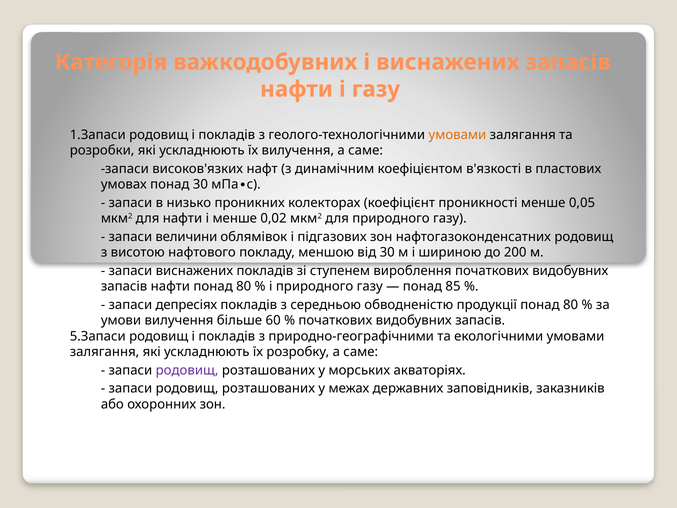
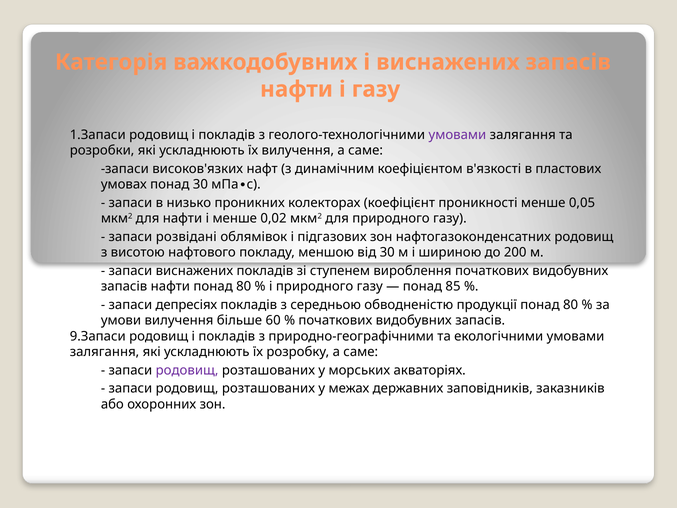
умовами colour: orange -> purple (457, 135)
величини: величини -> розвідані (186, 237)
5.Запаси: 5.Запаси -> 9.Запаси (98, 336)
